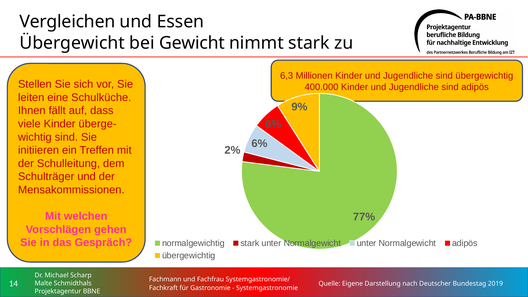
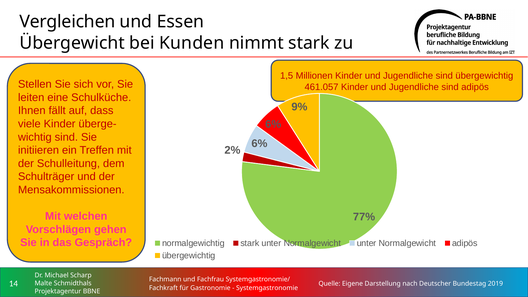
Gewicht: Gewicht -> Kunden (192, 43)
6,3: 6,3 -> 1,5 (287, 76)
400.000: 400.000 -> 461.057 (322, 87)
